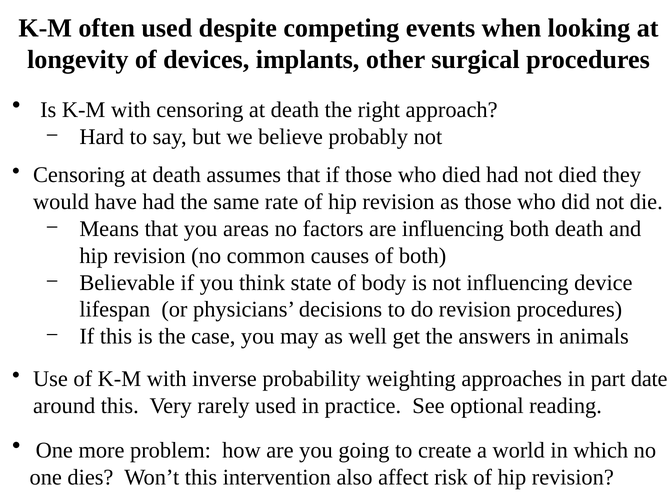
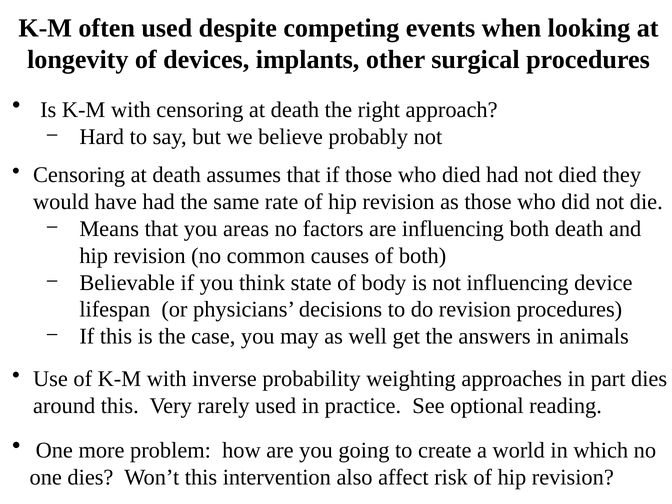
part date: date -> dies (649, 379)
